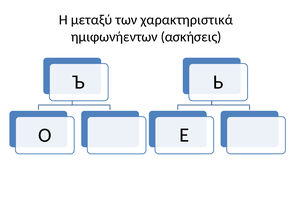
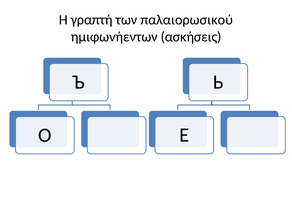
μεταξύ: μεταξύ -> γραπτή (92, 20)
χαρακτηριστικά: χαρακτηριστικά -> παλαιορωσικού (187, 20)
